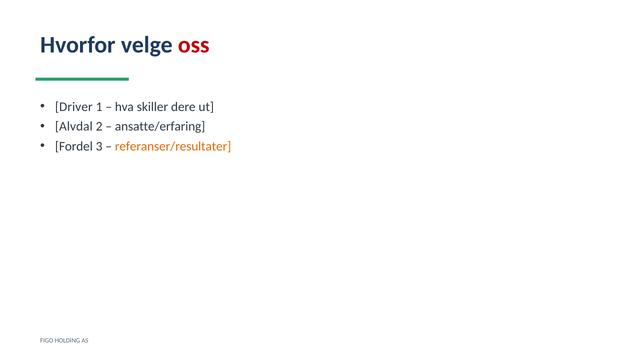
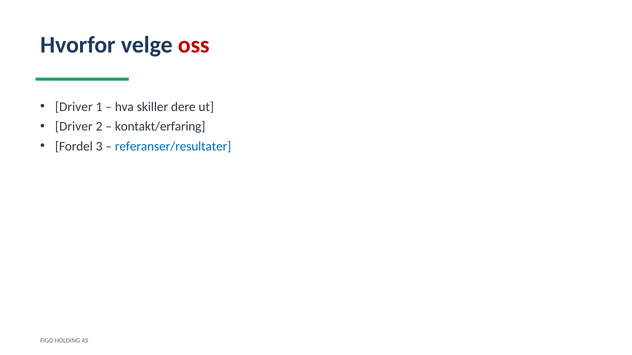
Alvdal: Alvdal -> Driver (74, 127)
ansatte/erfaring: ansatte/erfaring -> kontakt/erfaring (160, 127)
referanser/resultater colour: orange -> blue (173, 147)
